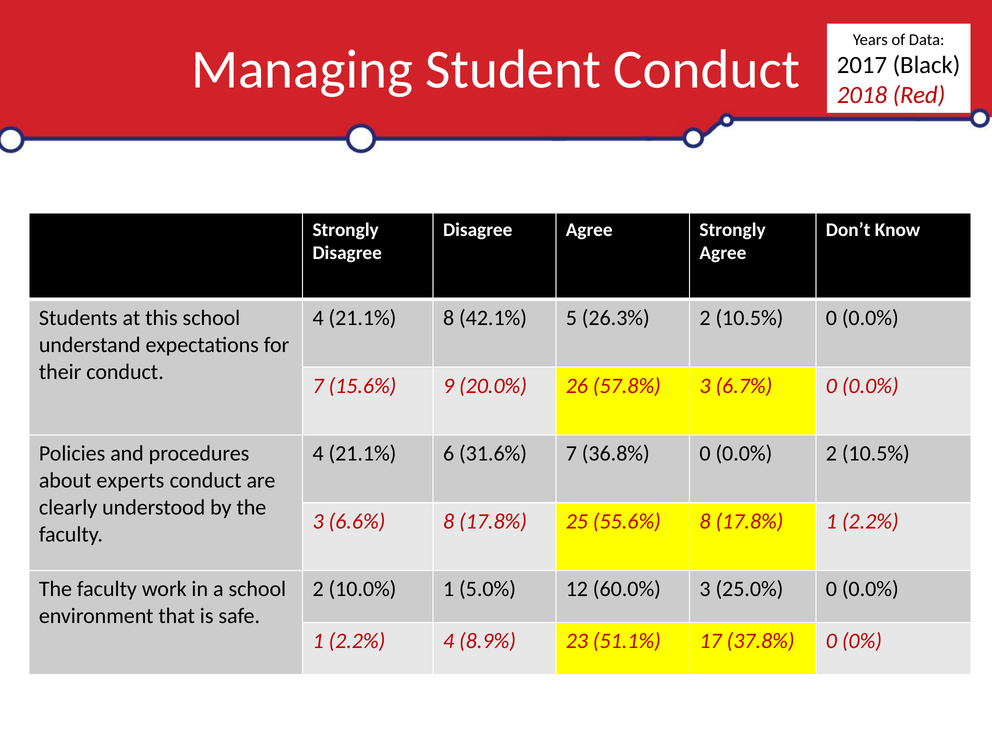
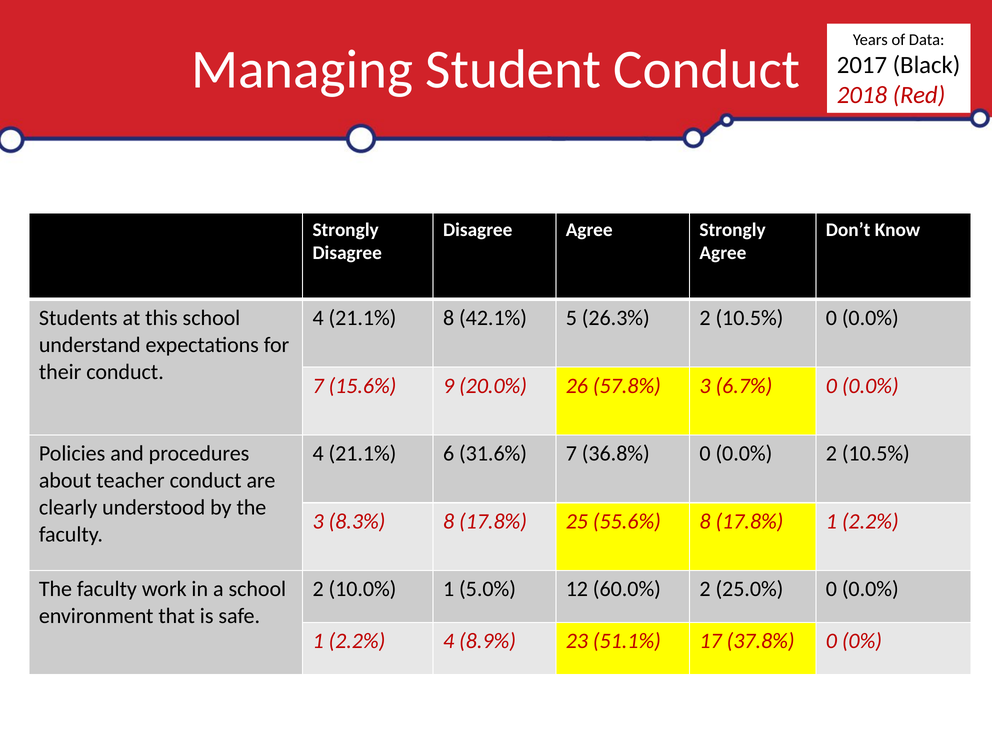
experts: experts -> teacher (130, 481)
6.6%: 6.6% -> 8.3% (357, 521)
60.0% 3: 3 -> 2 (705, 589)
